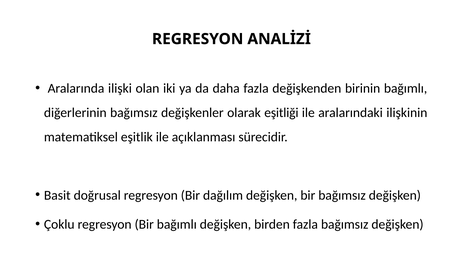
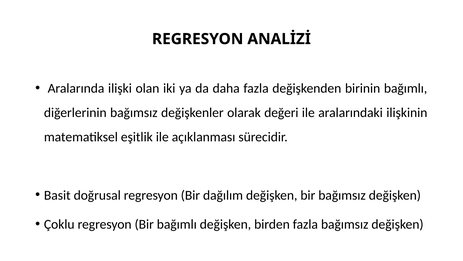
eşitliği: eşitliği -> değeri (281, 112)
